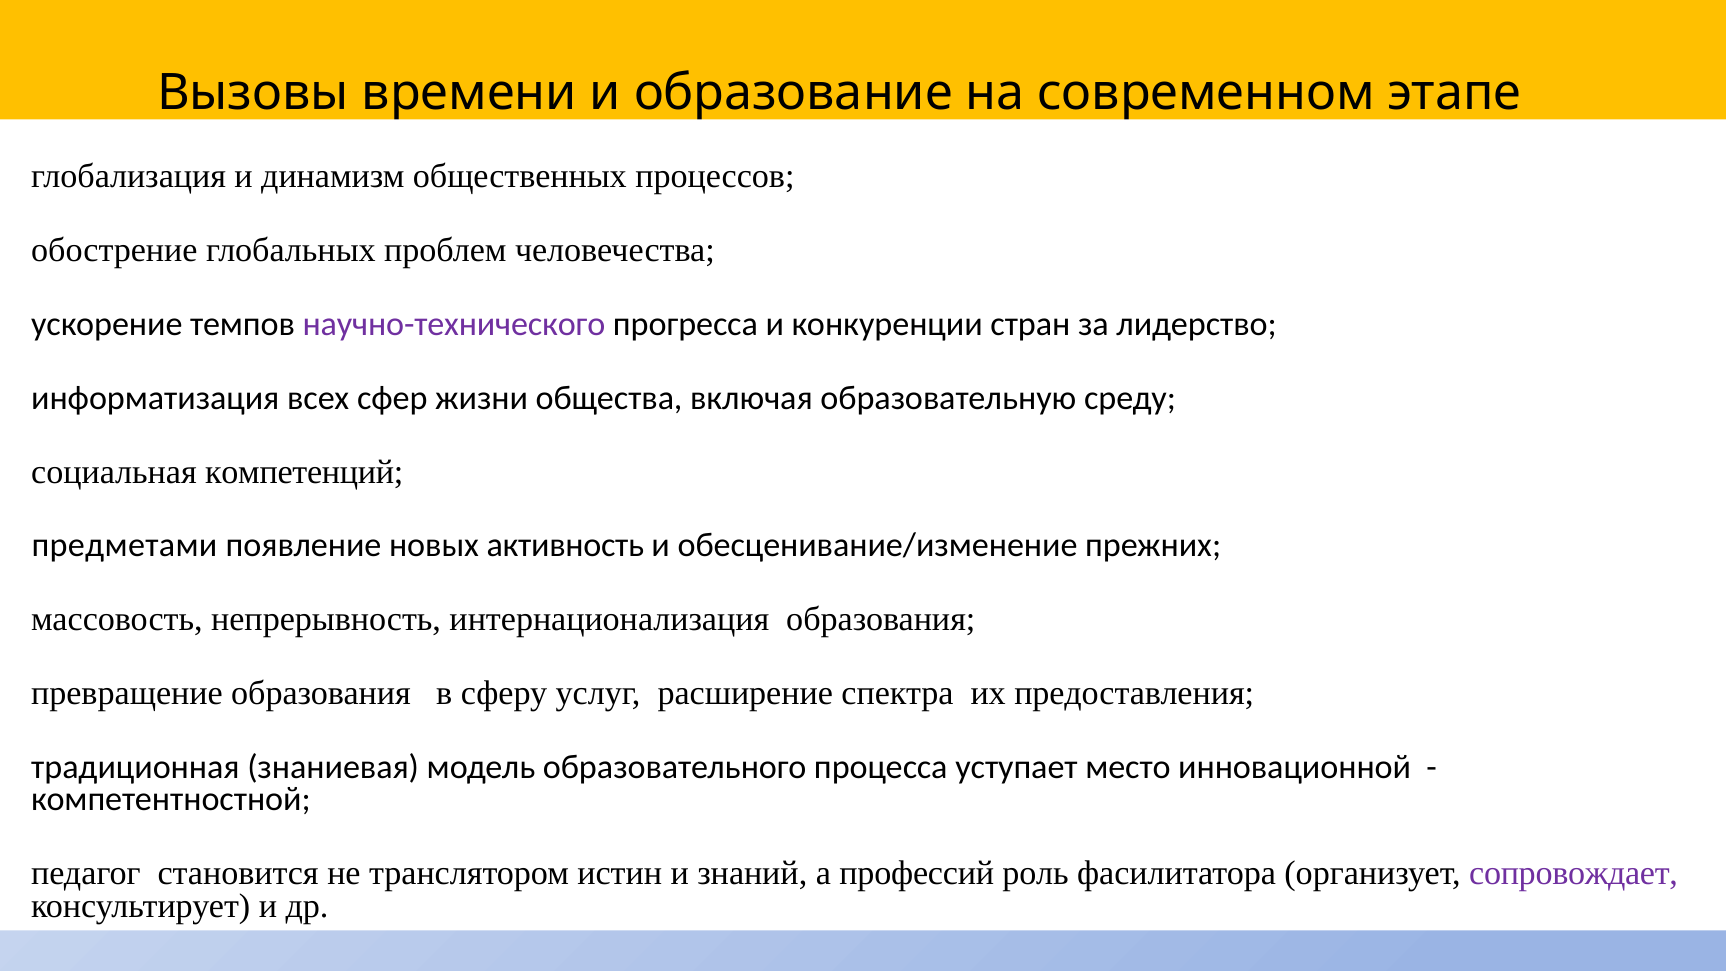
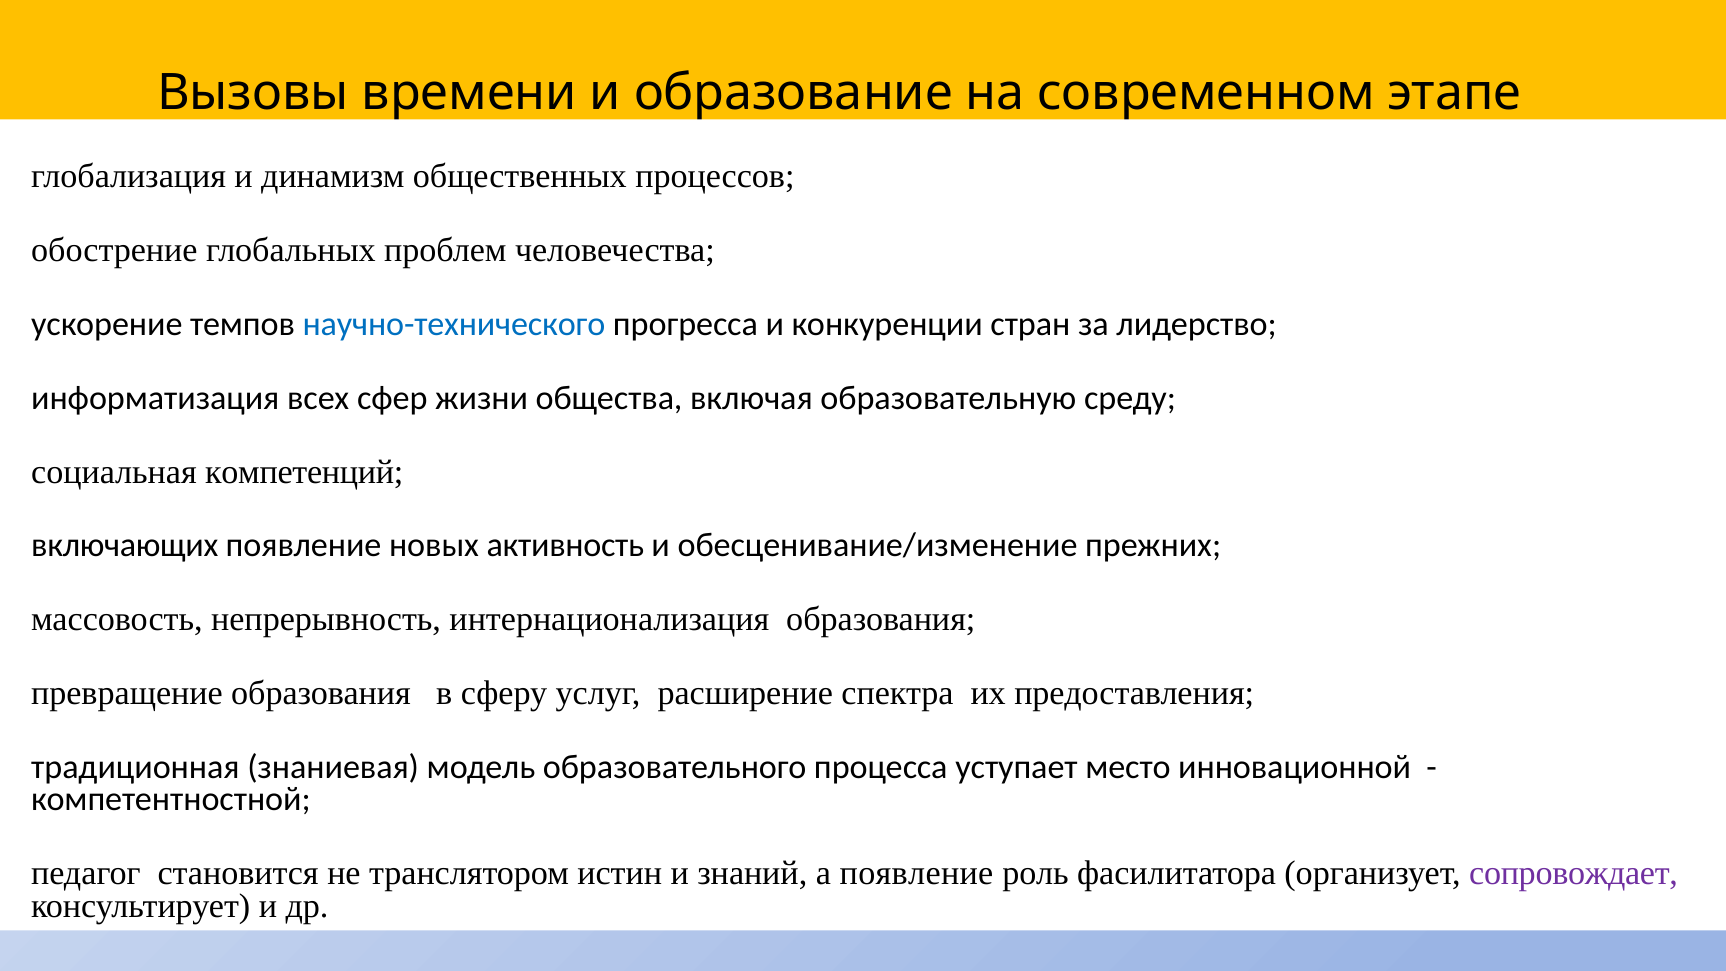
научно-технического colour: purple -> blue (454, 324)
предметами: предметами -> включающих (125, 545)
а профессий: профессий -> появление (917, 873)
